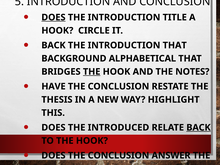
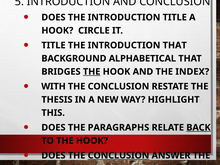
DOES underline: present -> none (53, 17)
BACK: BACK -> TITLE (53, 45)
NOTES: NOTES -> INDEX (192, 72)
HAVE: HAVE -> WITH (54, 86)
INTRODUCED: INTRODUCED -> PARAGRAPHS (118, 128)
CONCLUSION underline: none -> present (118, 155)
